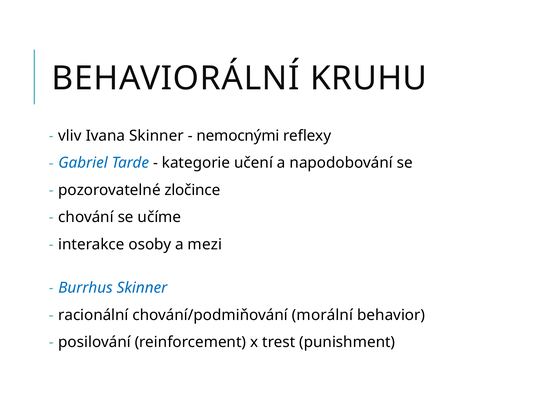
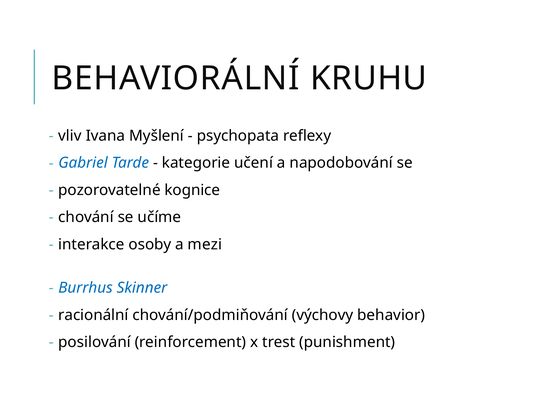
Ivana Skinner: Skinner -> Myšlení (156, 136)
nemocnými: nemocnými -> psychopata (238, 136)
zločince: zločince -> kognice (192, 190)
morální: morální -> výchovy (323, 316)
